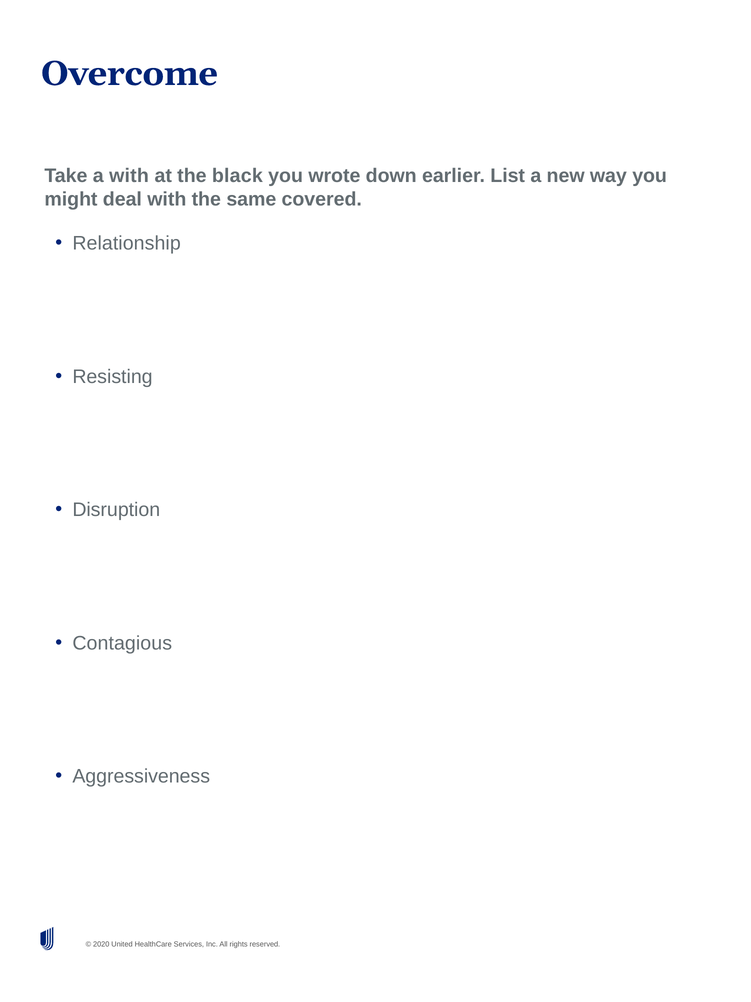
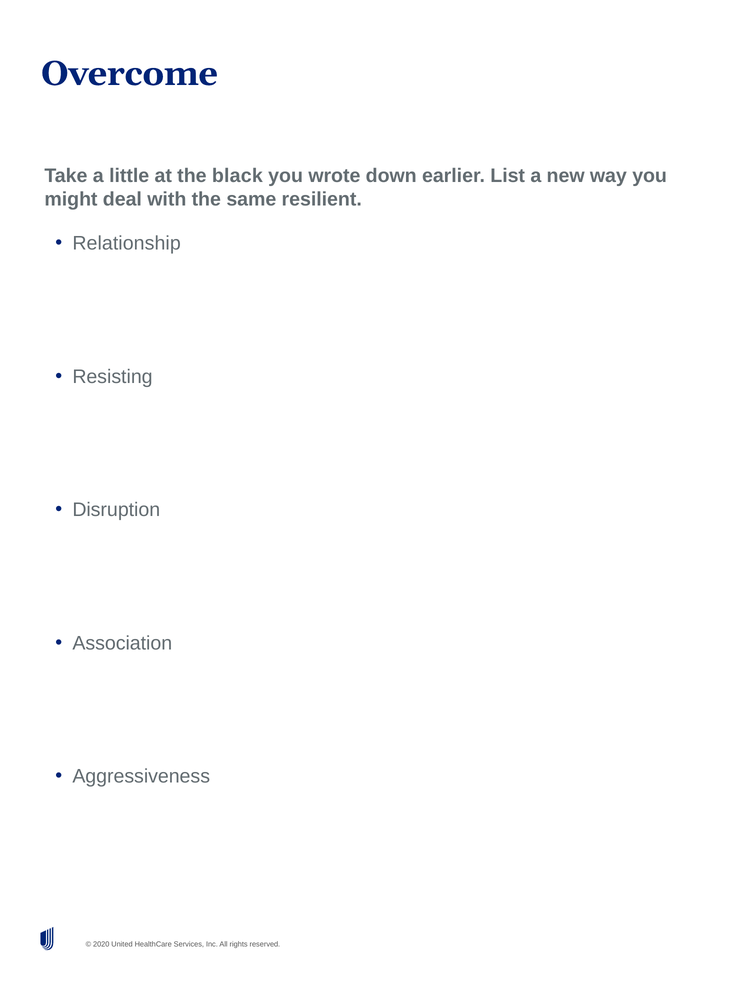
a with: with -> little (129, 175)
covered: covered -> resilient (322, 199)
Contagious: Contagious -> Association (122, 643)
